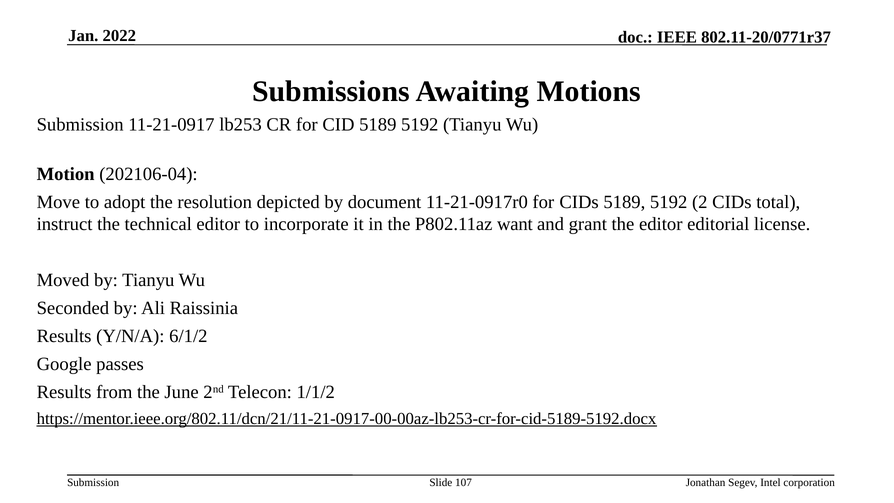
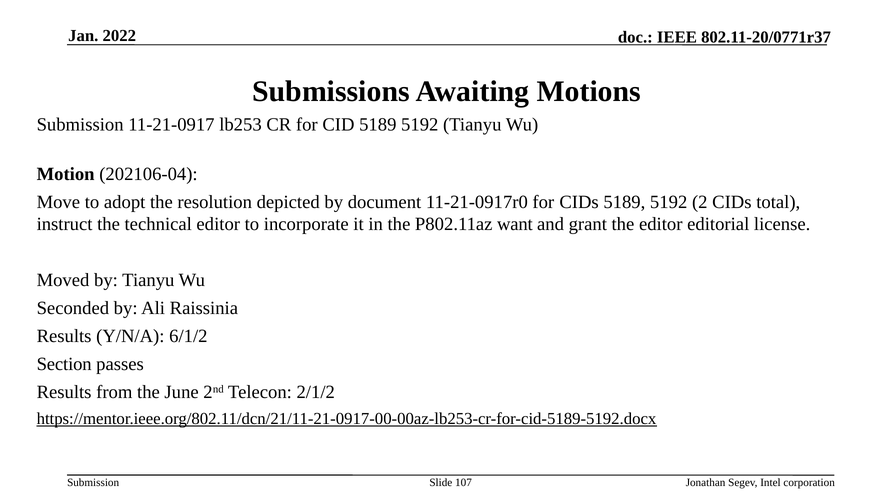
Google: Google -> Section (64, 364)
1/1/2: 1/1/2 -> 2/1/2 (316, 392)
